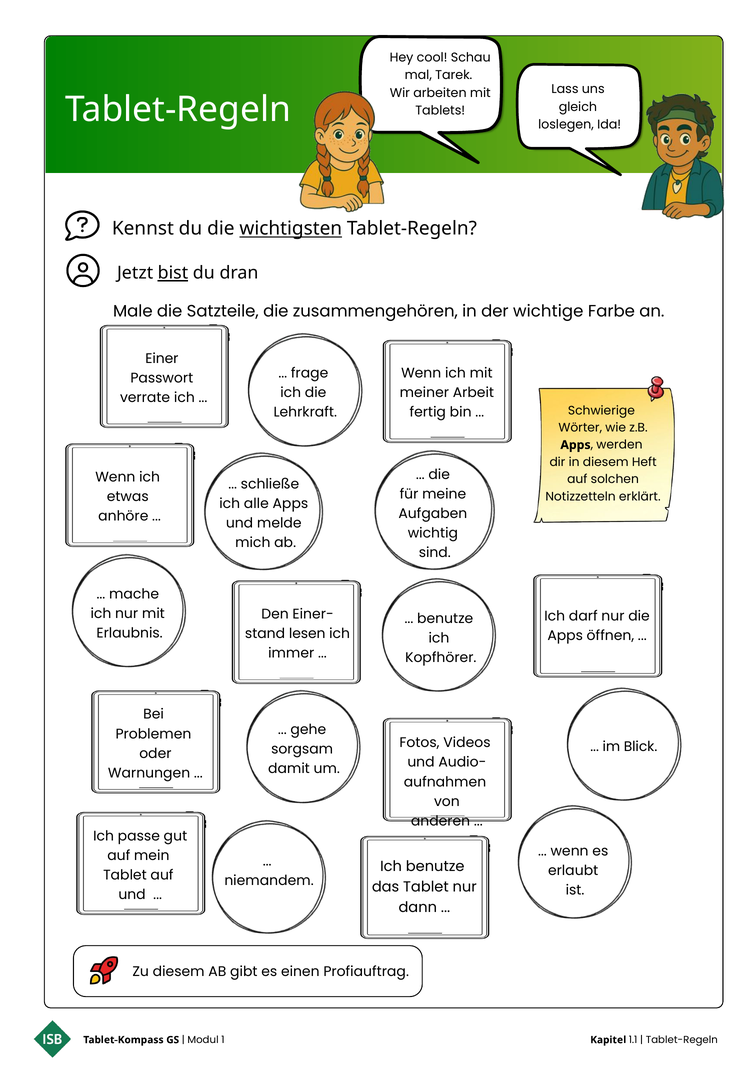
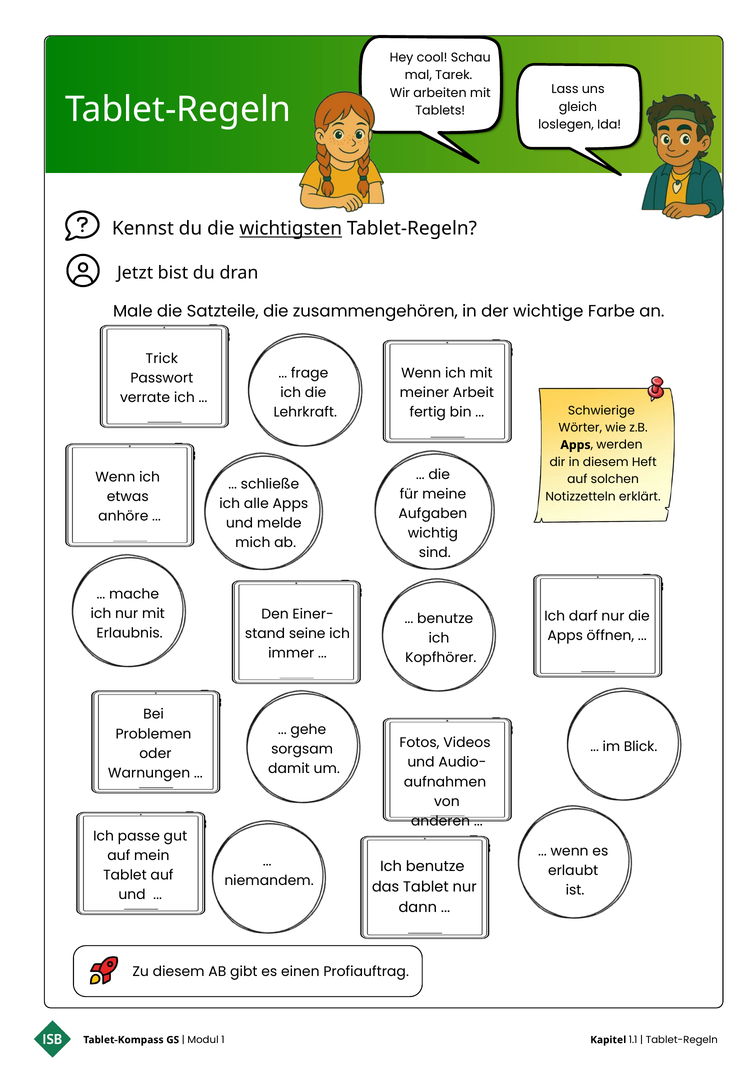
bist underline: present -> none (173, 273)
Einer: Einer -> Trick (162, 358)
lesen: lesen -> seine (307, 633)
